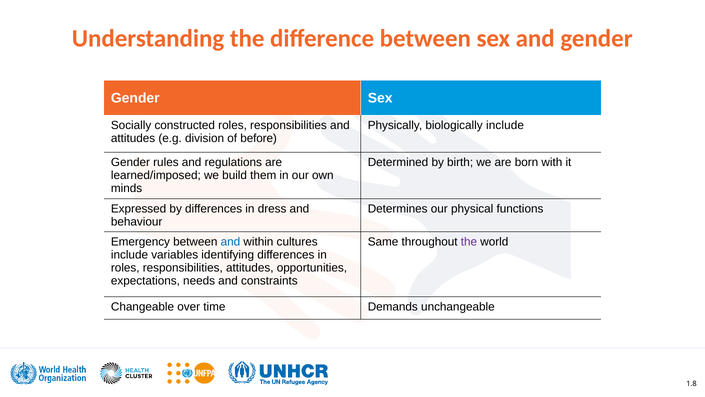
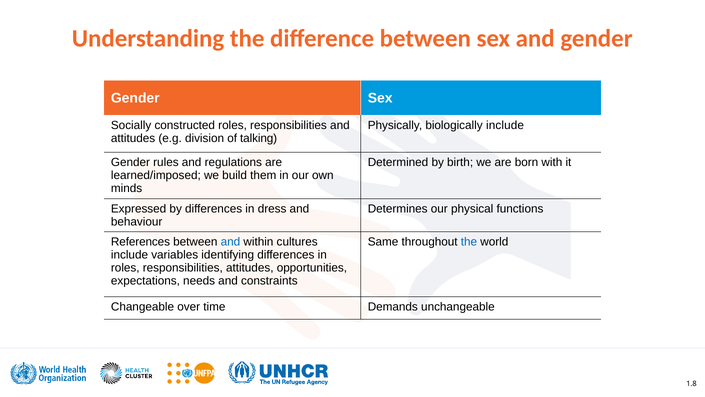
before: before -> talking (259, 138)
Emergency: Emergency -> References (141, 242)
the colour: purple -> blue (469, 242)
